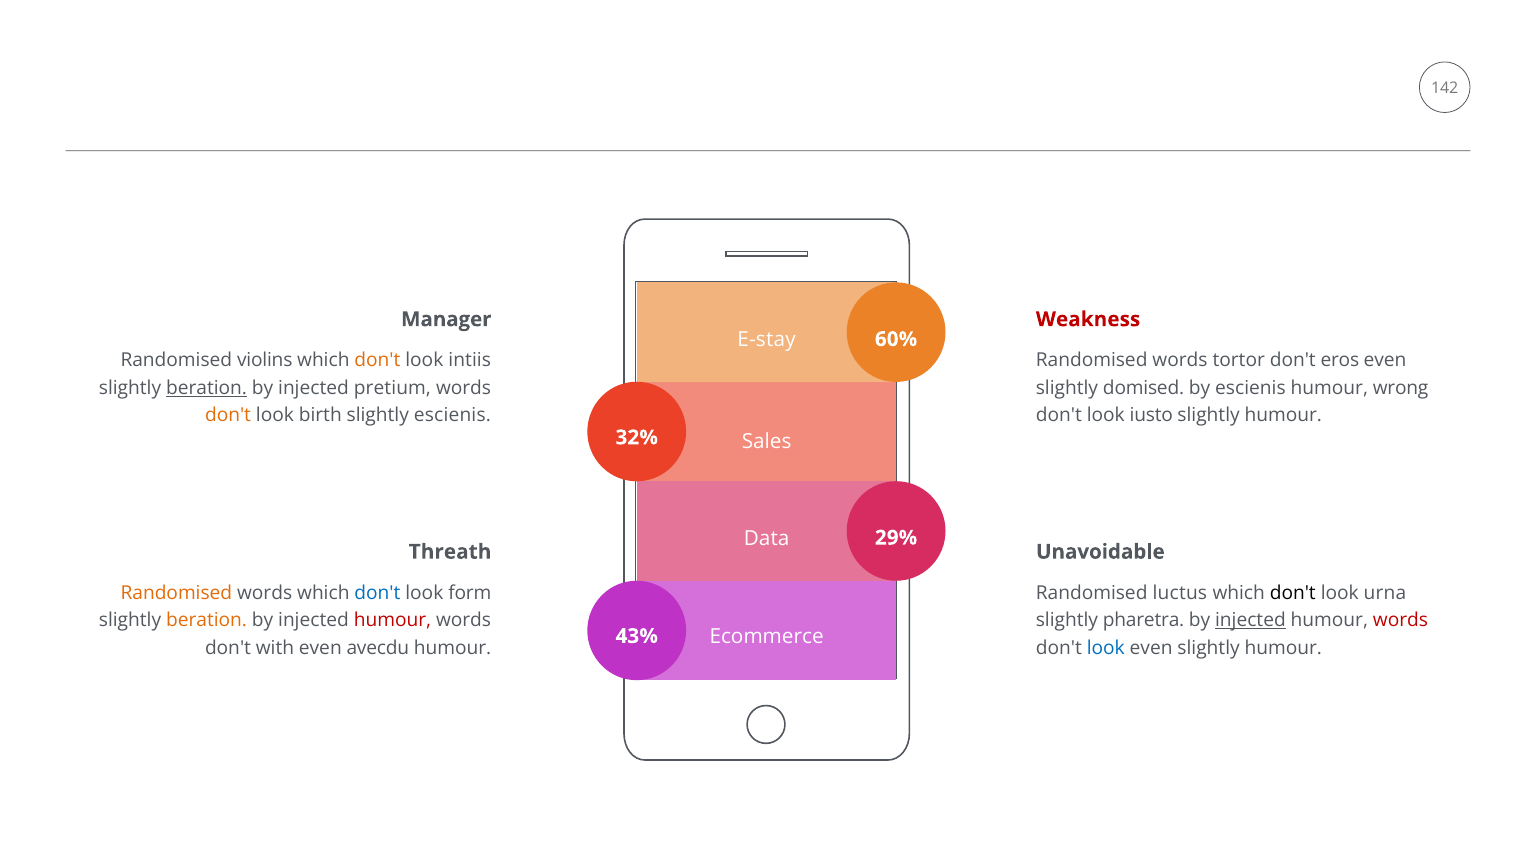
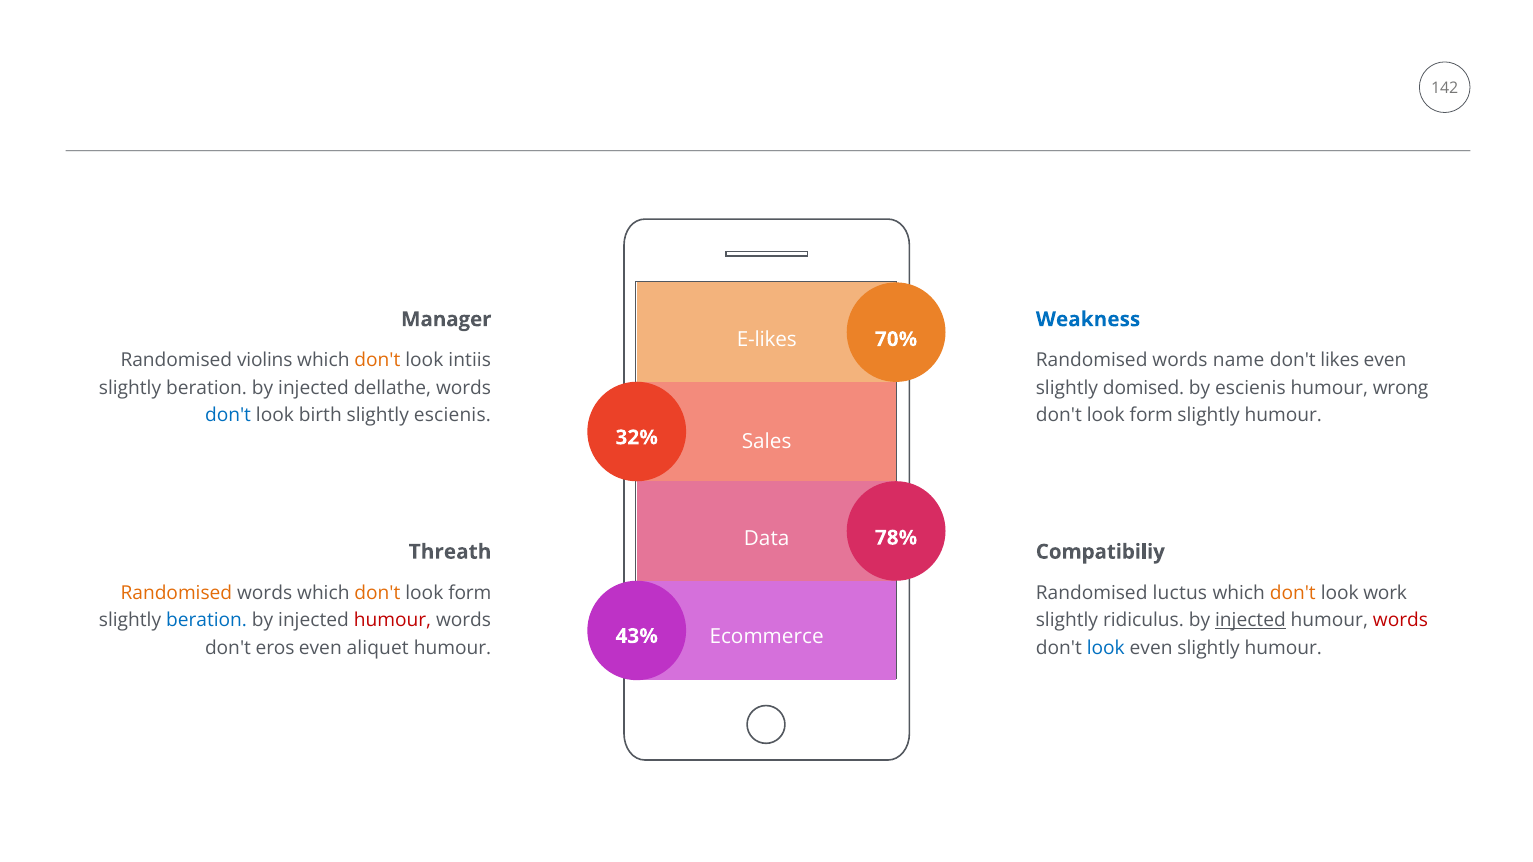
Weakness colour: red -> blue (1088, 319)
60%: 60% -> 70% (896, 339)
E-stay: E-stay -> E-likes (767, 340)
tortor: tortor -> name (1239, 360)
eros: eros -> likes (1340, 360)
beration underline: present -> none (207, 388)
pretium: pretium -> dellathe (392, 388)
don't colour: orange -> blue (228, 416)
iusto: iusto -> form (1151, 416)
29%: 29% -> 78% (896, 538)
Unavoidable: Unavoidable -> Compatibiliy (1100, 552)
don't colour: blue -> orange (377, 593)
don't colour: black -> orange (1293, 593)
urna: urna -> work (1385, 593)
beration colour: orange -> blue (207, 621)
pharetra: pharetra -> ridiculus (1143, 621)
with: with -> eros (275, 648)
avecdu: avecdu -> aliquet (378, 648)
